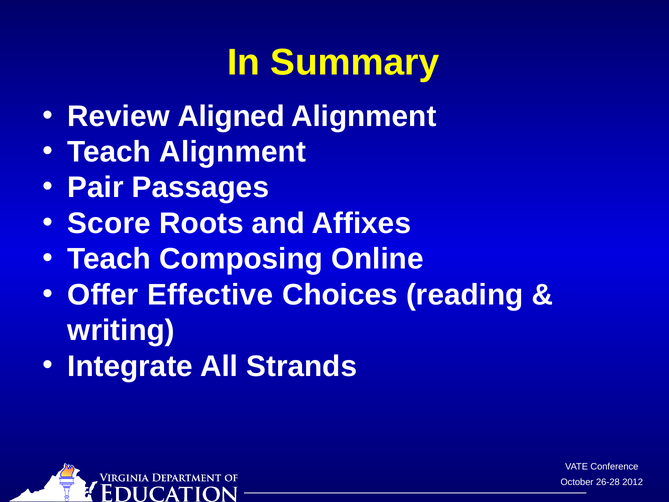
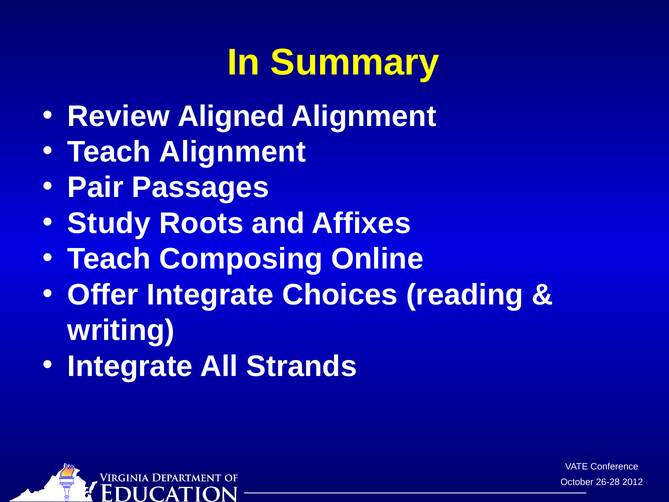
Score: Score -> Study (109, 223)
Offer Effective: Effective -> Integrate (210, 295)
